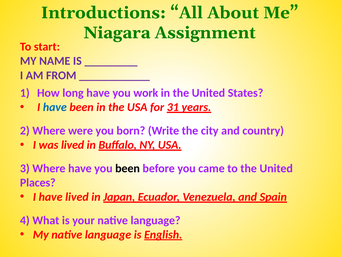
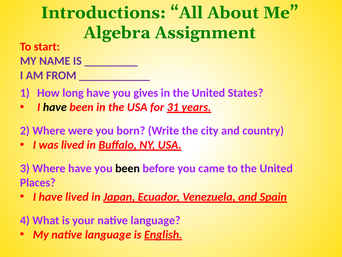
Niagara: Niagara -> Algebra (117, 33)
work: work -> gives (146, 93)
have colour: blue -> black (55, 107)
